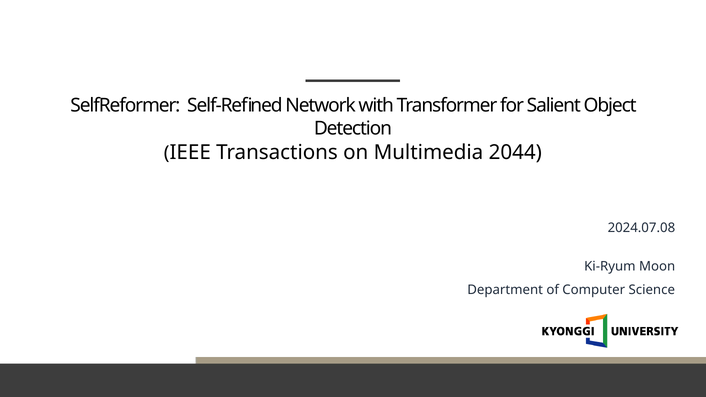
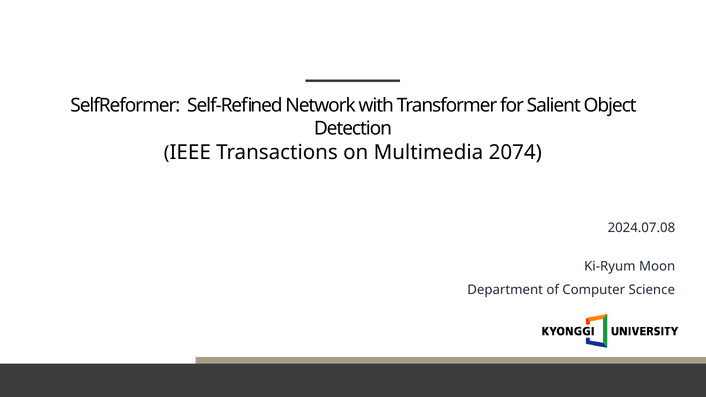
2044: 2044 -> 2074 (515, 152)
